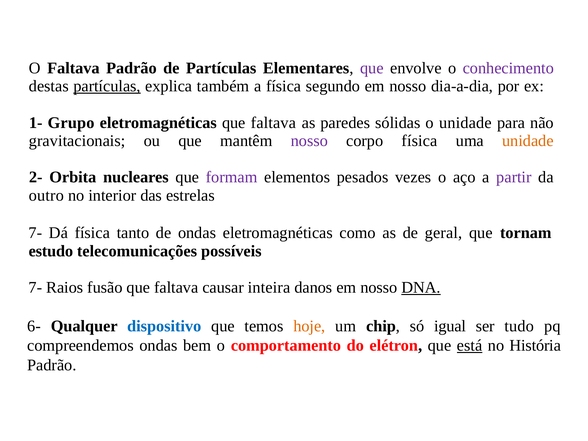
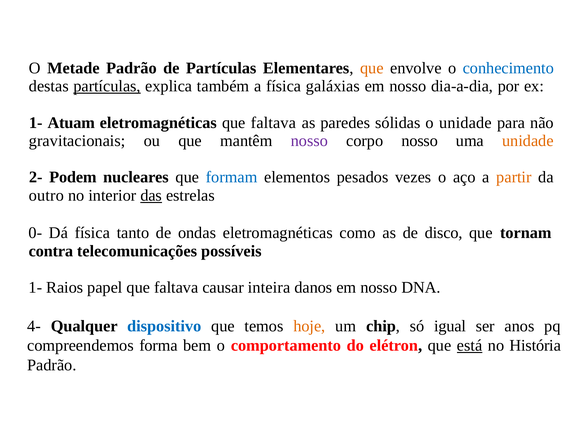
O Faltava: Faltava -> Metade (73, 68)
que colour: purple -> orange (372, 68)
conhecimento colour: purple -> blue (508, 68)
segundo: segundo -> galáxias (333, 86)
Grupo: Grupo -> Atuam (71, 123)
corpo física: física -> nosso (420, 141)
Orbita: Orbita -> Podem (73, 177)
formam colour: purple -> blue (232, 177)
partir colour: purple -> orange (514, 177)
das underline: none -> present (151, 195)
7-: 7- -> 0- (35, 233)
geral: geral -> disco (444, 233)
estudo: estudo -> contra (51, 251)
7-: 7- -> 1- (35, 287)
fusão: fusão -> papel (105, 287)
DNA underline: present -> none (421, 287)
6-: 6- -> 4- (34, 326)
tudo: tudo -> anos (519, 326)
compreendemos ondas: ondas -> forma (158, 346)
